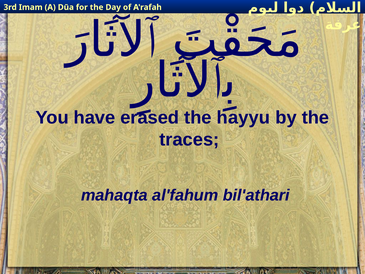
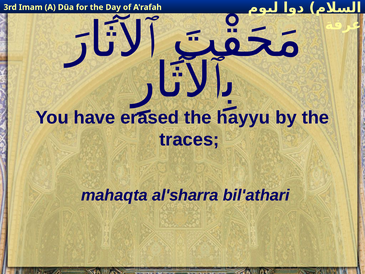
al'fahum: al'fahum -> al'sharra (185, 195)
